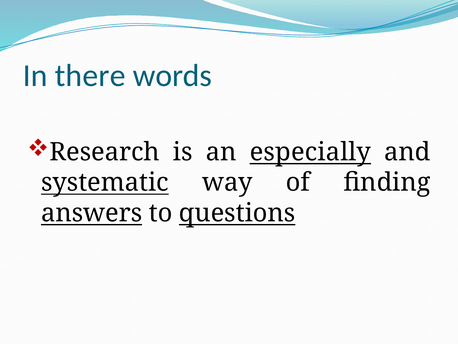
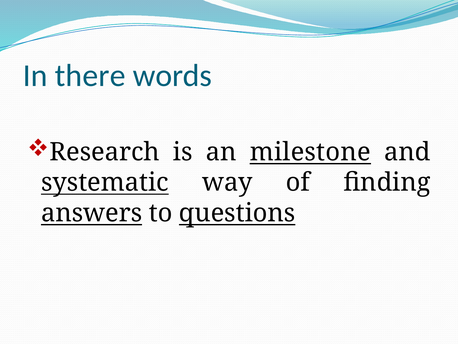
especially: especially -> milestone (310, 152)
